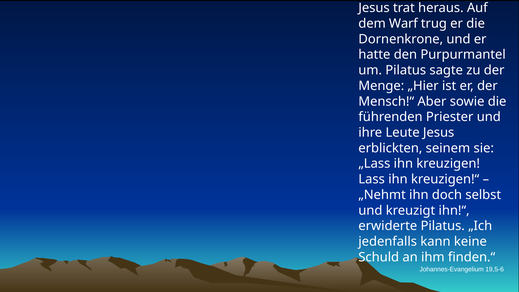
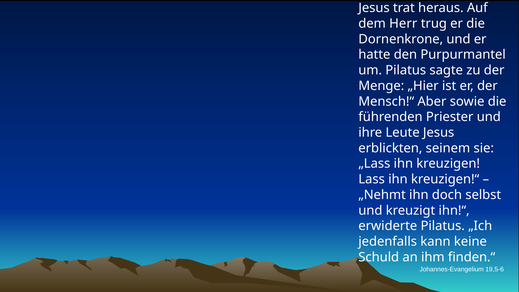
Warf: Warf -> Herr (403, 24)
